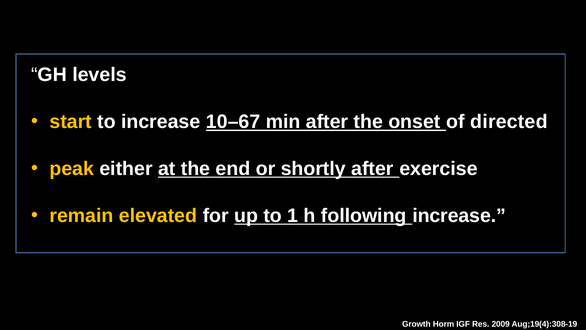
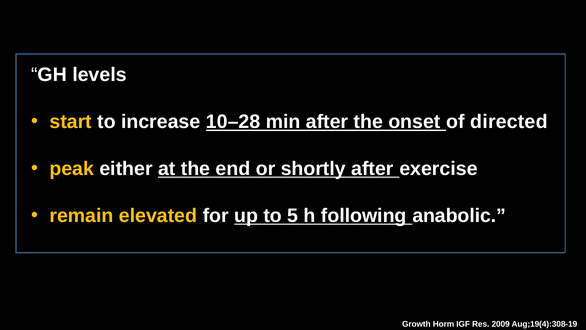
10–67: 10–67 -> 10–28 (233, 122)
1: 1 -> 5 (293, 215)
following increase: increase -> anabolic (459, 215)
